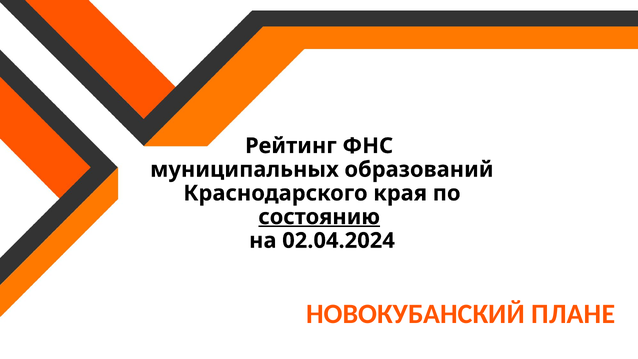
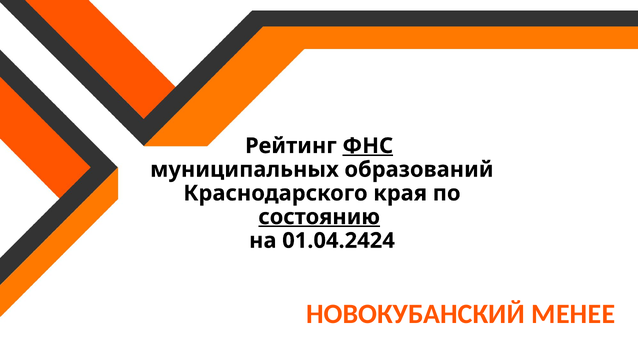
ФНС underline: none -> present (368, 146)
02.04.2024: 02.04.2024 -> 01.04.2424 (339, 241)
ПЛАНЕ: ПЛАНЕ -> МЕНЕЕ (573, 314)
